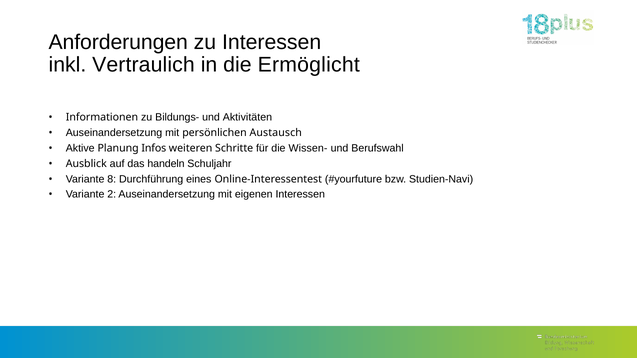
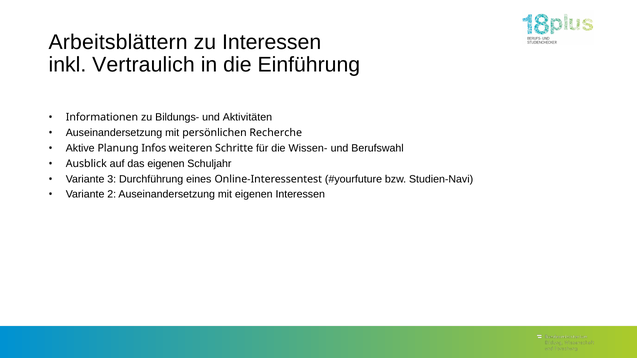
Anforderungen: Anforderungen -> Arbeitsblättern (118, 42)
Ermöglicht: Ermöglicht -> Einführung (309, 65)
Austausch: Austausch -> Recherche (276, 133)
das handeln: handeln -> eigenen (166, 164)
8: 8 -> 3 (112, 179)
